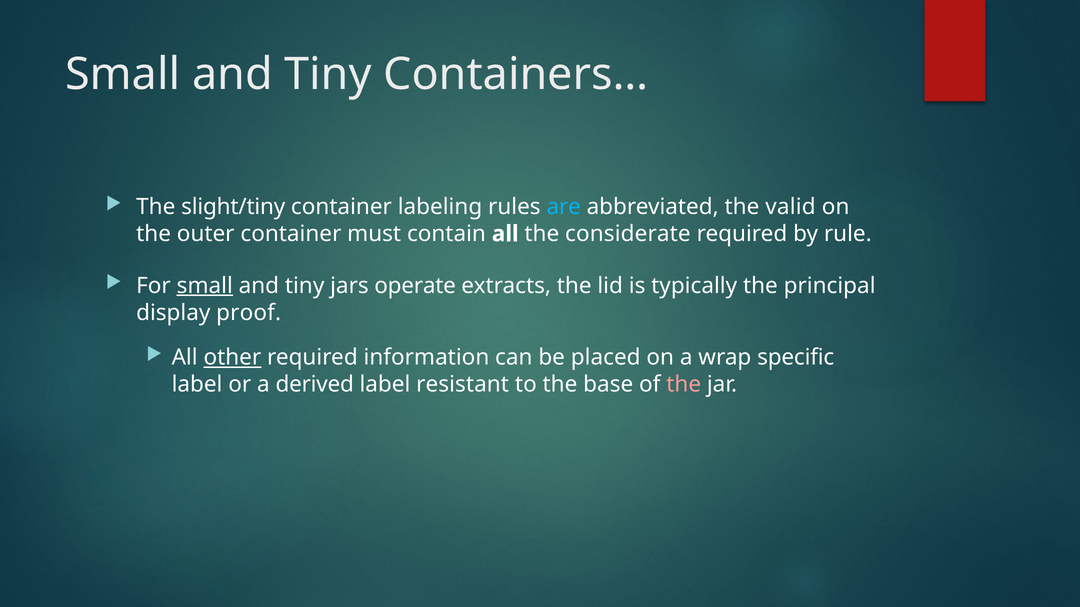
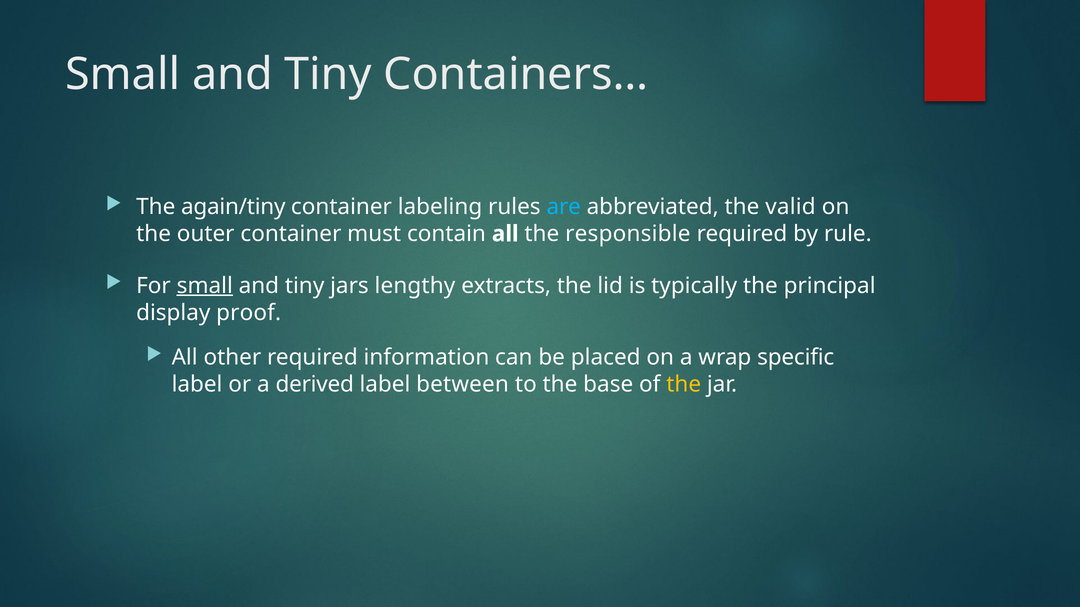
slight/tiny: slight/tiny -> again/tiny (233, 207)
considerate: considerate -> responsible (628, 234)
operate: operate -> lengthy (415, 286)
other underline: present -> none (232, 358)
resistant: resistant -> between (463, 385)
the colour: pink -> yellow (684, 385)
